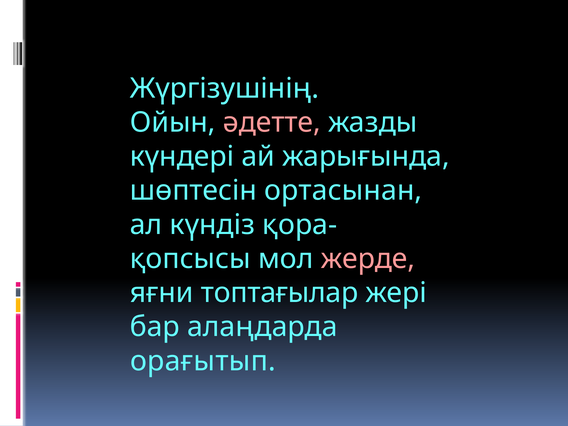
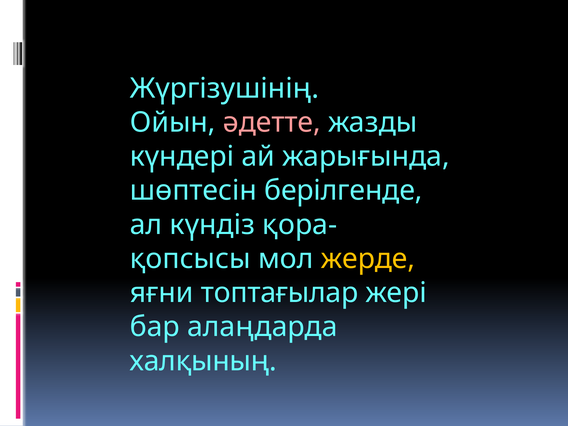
ортасынан: ортасынан -> берілгенде (343, 191)
жерде colour: pink -> yellow (368, 259)
орағытып: орағытып -> халқының (203, 361)
